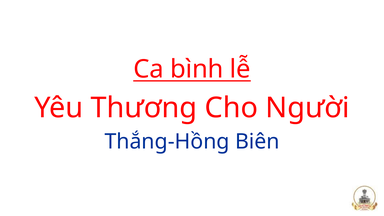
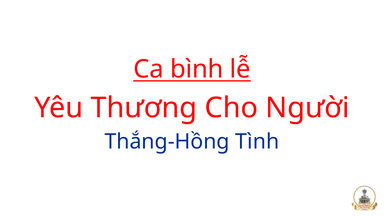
Biên: Biên -> Tình (257, 142)
